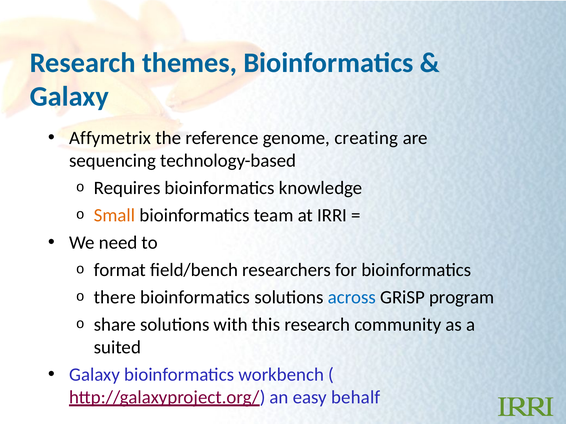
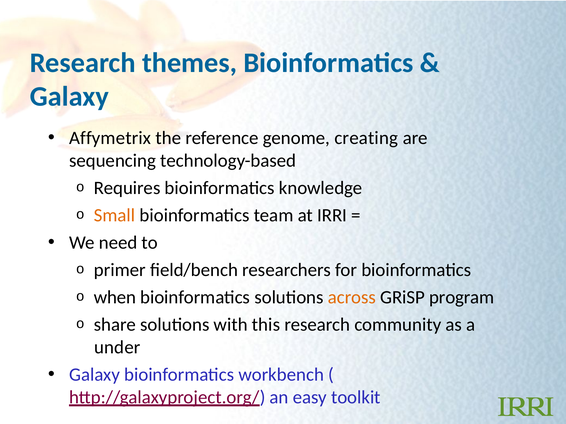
format: format -> primer (120, 270)
there: there -> when (115, 298)
across colour: blue -> orange (352, 298)
suited: suited -> under (117, 348)
behalf: behalf -> toolkit (356, 398)
